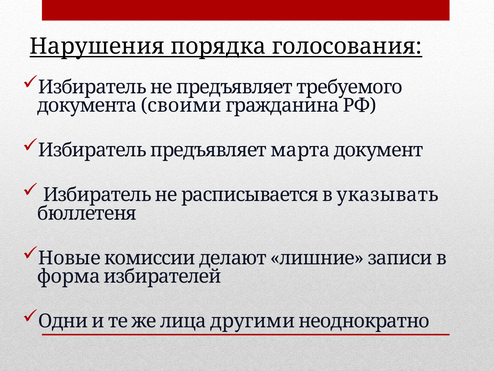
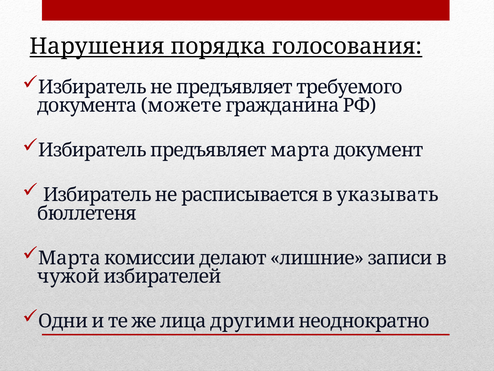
своими: своими -> можете (181, 105)
Новые: Новые -> Марта (69, 258)
форма: форма -> чужой (69, 276)
